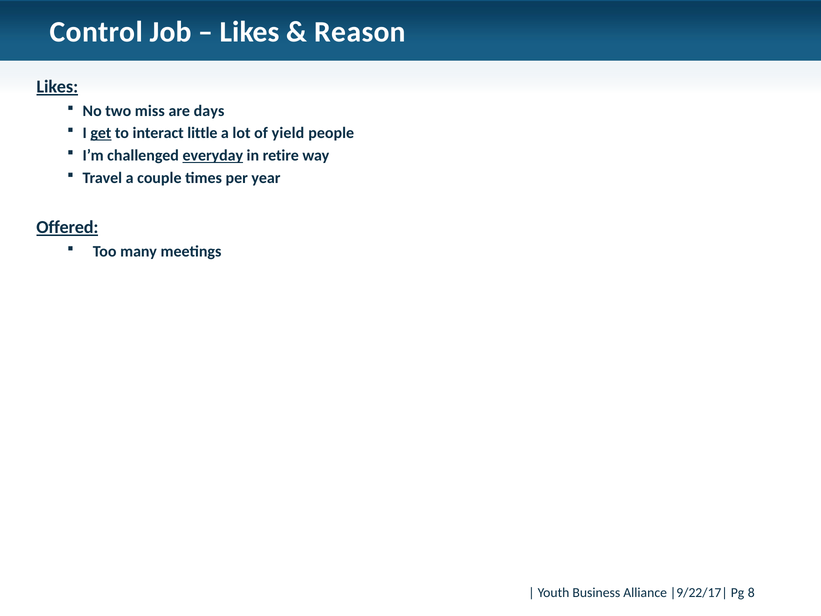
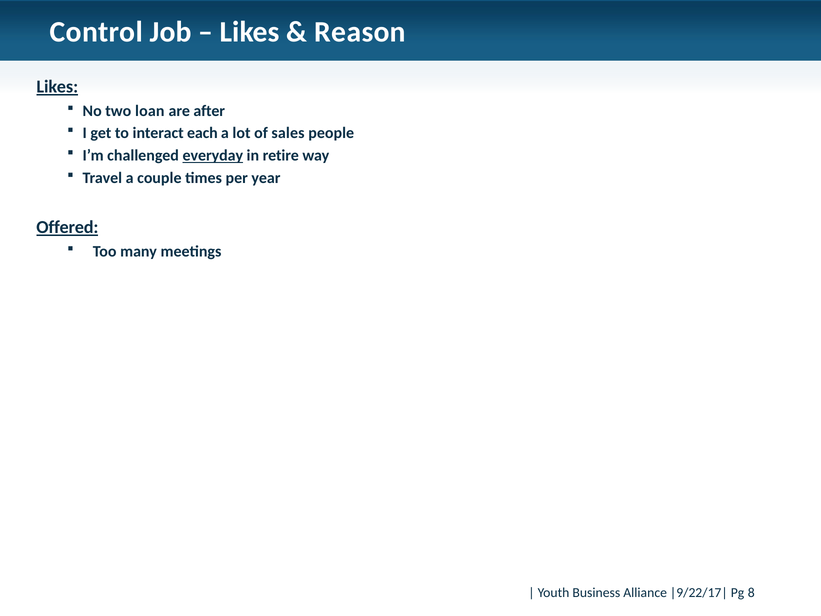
miss: miss -> loan (150, 111)
days: days -> after (209, 111)
get underline: present -> none (101, 133)
little: little -> each (202, 133)
yield: yield -> sales (288, 133)
